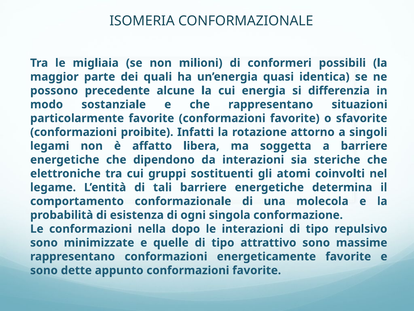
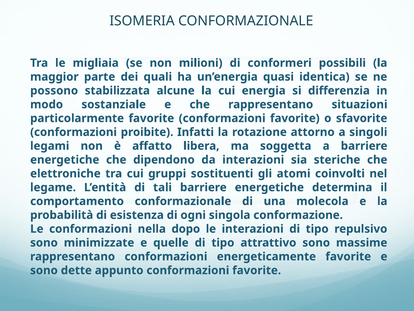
precedente: precedente -> stabilizzata (117, 90)
